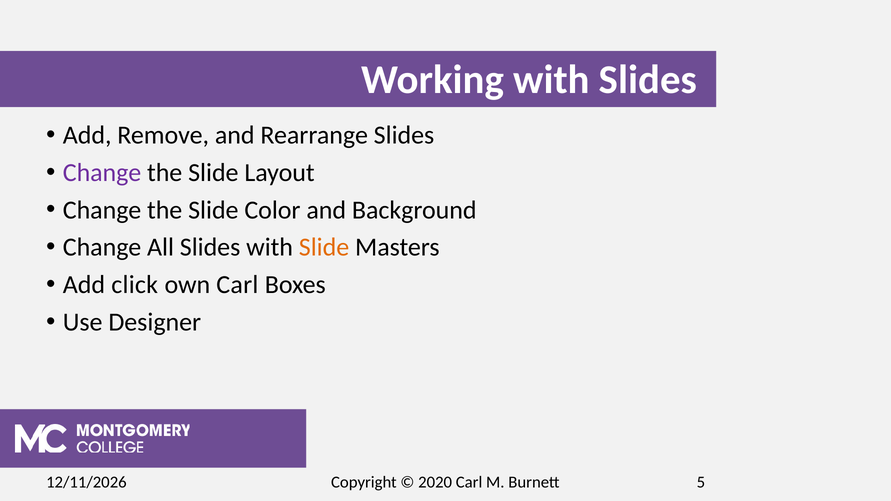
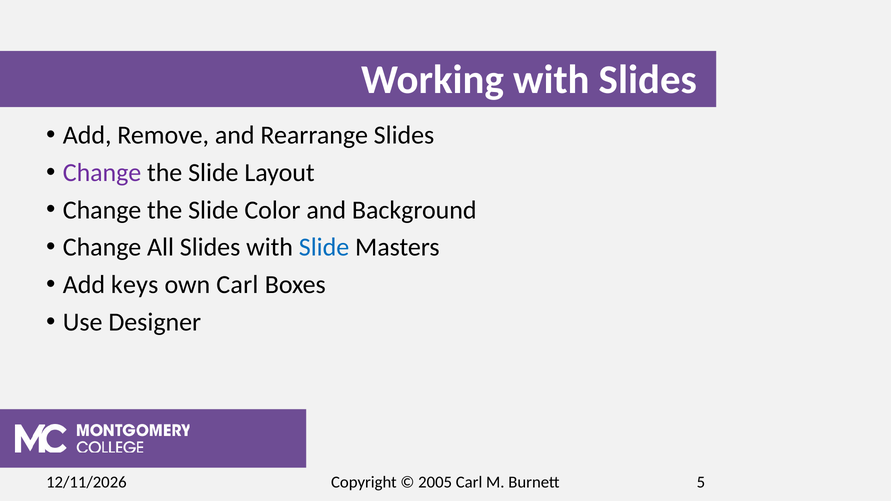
Slide colour: orange -> blue (324, 247)
click: click -> keys (135, 285)
2020: 2020 -> 2005 (435, 482)
